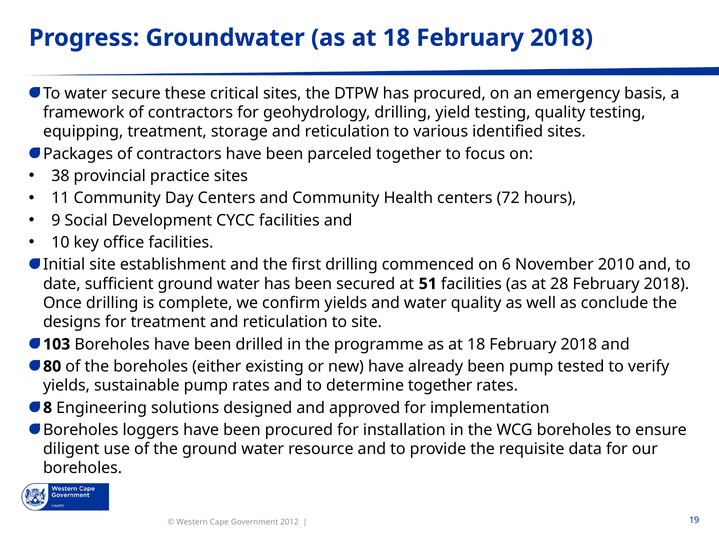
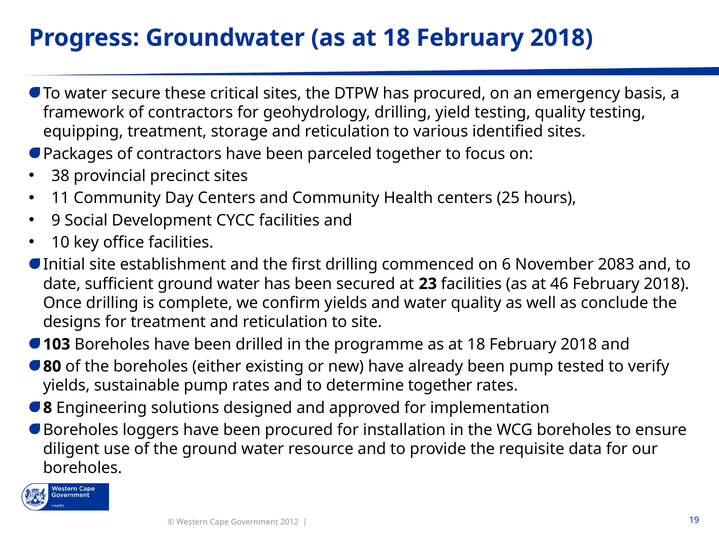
practice: practice -> precinct (180, 176)
72: 72 -> 25 (508, 198)
2010: 2010 -> 2083 (616, 265)
51: 51 -> 23 (428, 284)
28: 28 -> 46 (559, 284)
